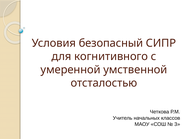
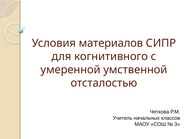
безопасный: безопасный -> материалов (111, 43)
